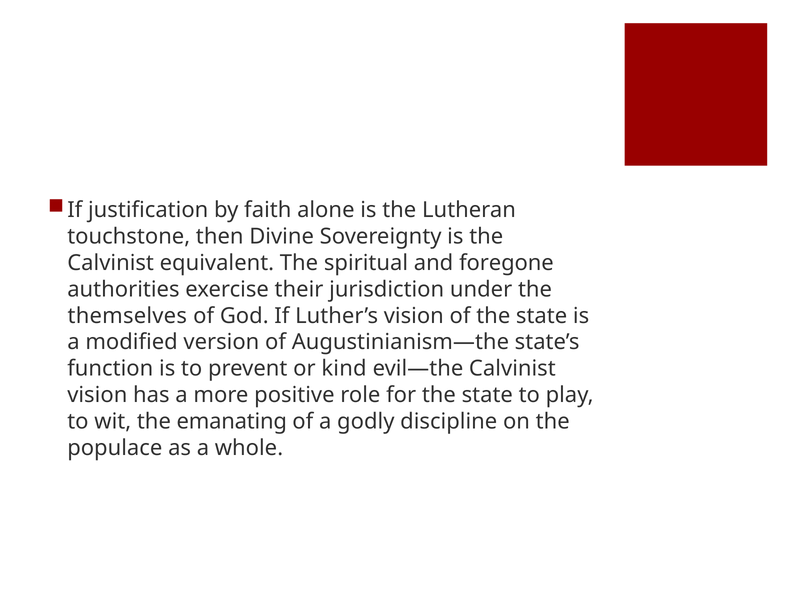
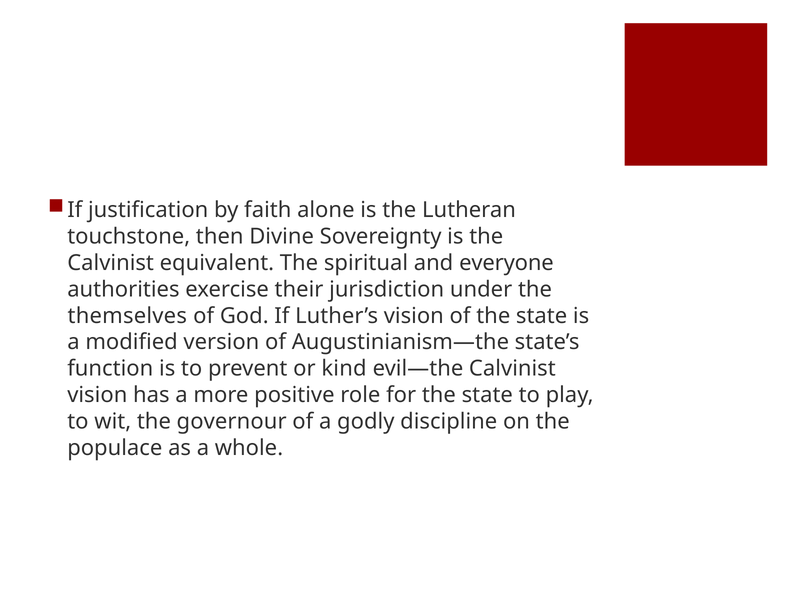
foregone: foregone -> everyone (506, 263)
emanating: emanating -> governour (232, 421)
